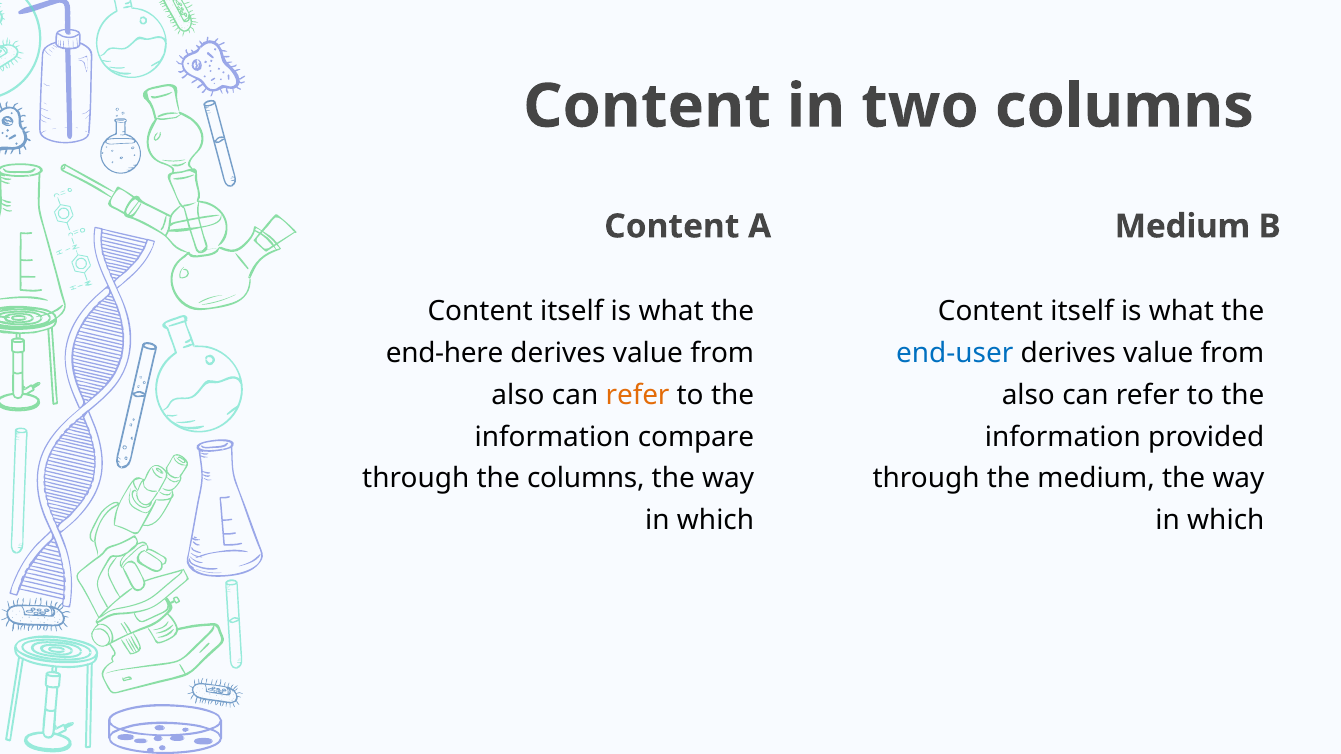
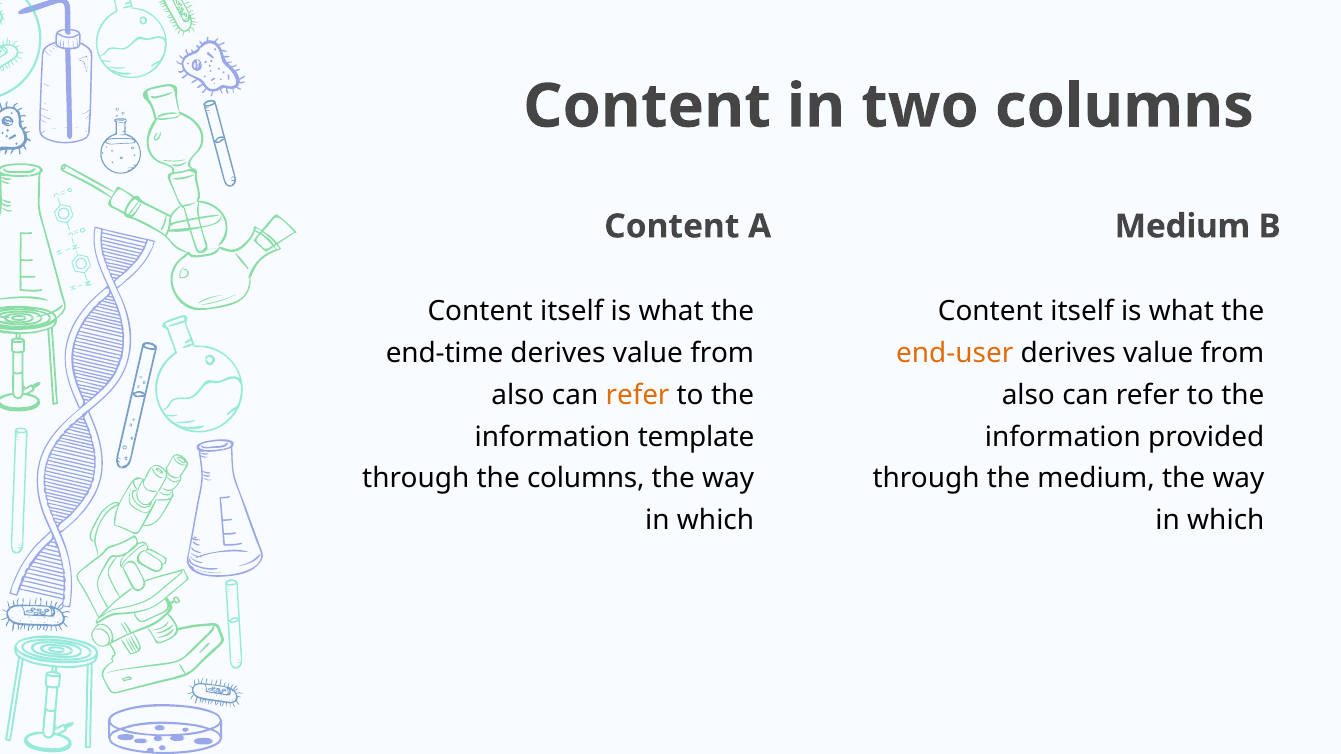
end-here: end-here -> end-time (445, 353)
end-user colour: blue -> orange (955, 353)
compare: compare -> template (696, 437)
